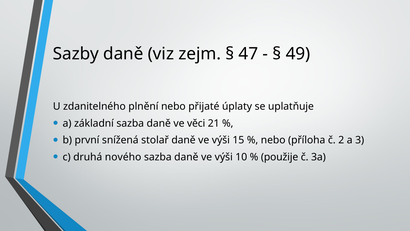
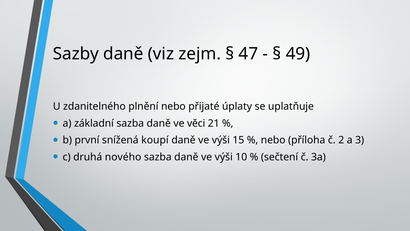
stolař: stolař -> koupí (155, 140)
použije: použije -> sečtení (280, 157)
